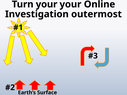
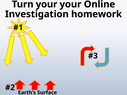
outermost: outermost -> homework (97, 14)
